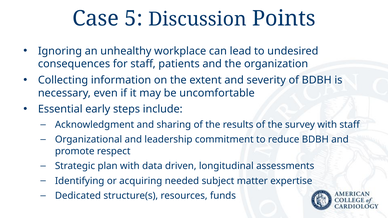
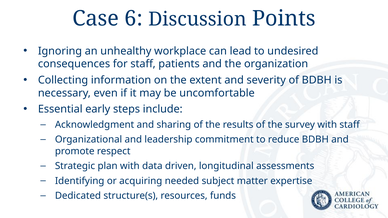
5: 5 -> 6 (134, 18)
